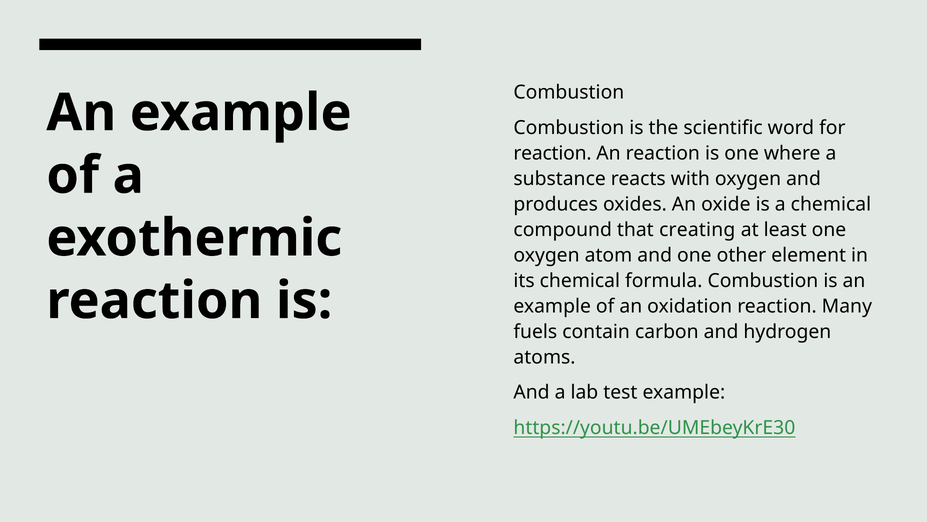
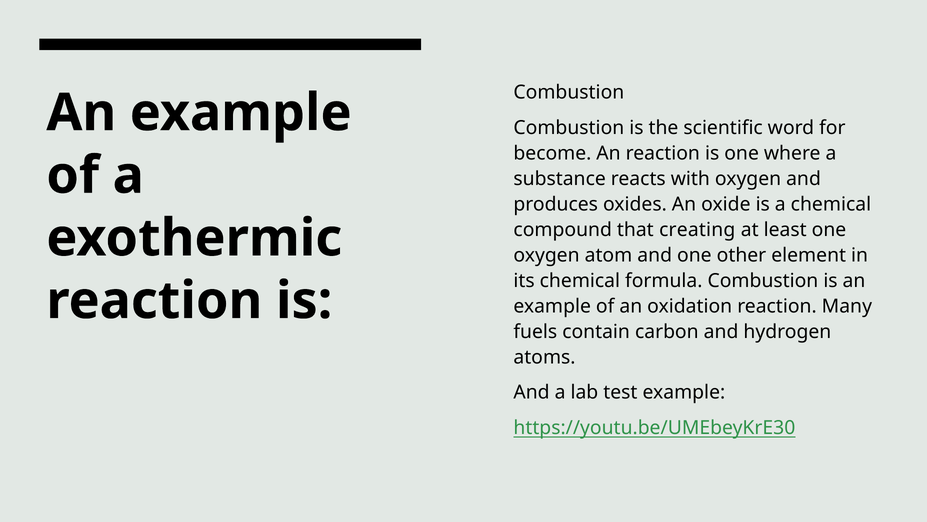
reaction: reaction -> become (552, 153)
